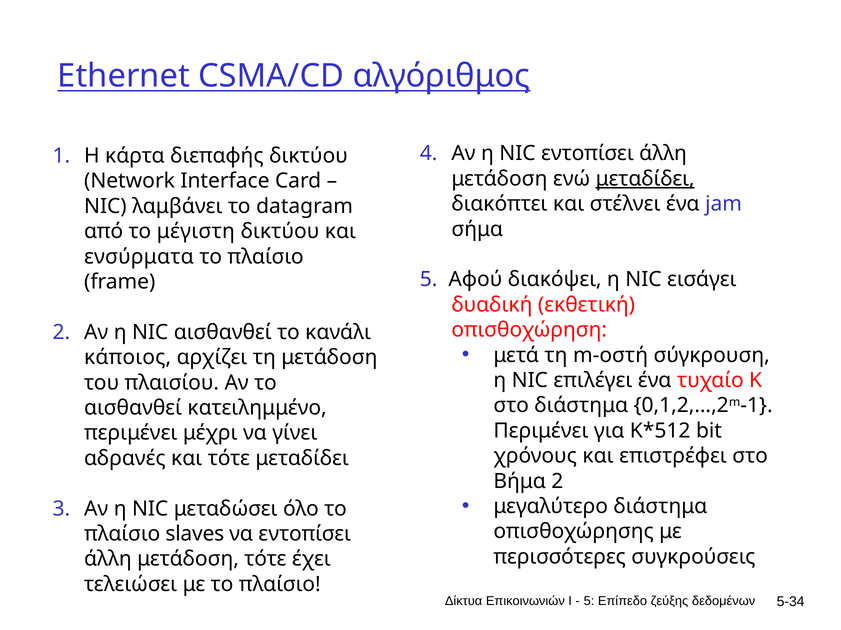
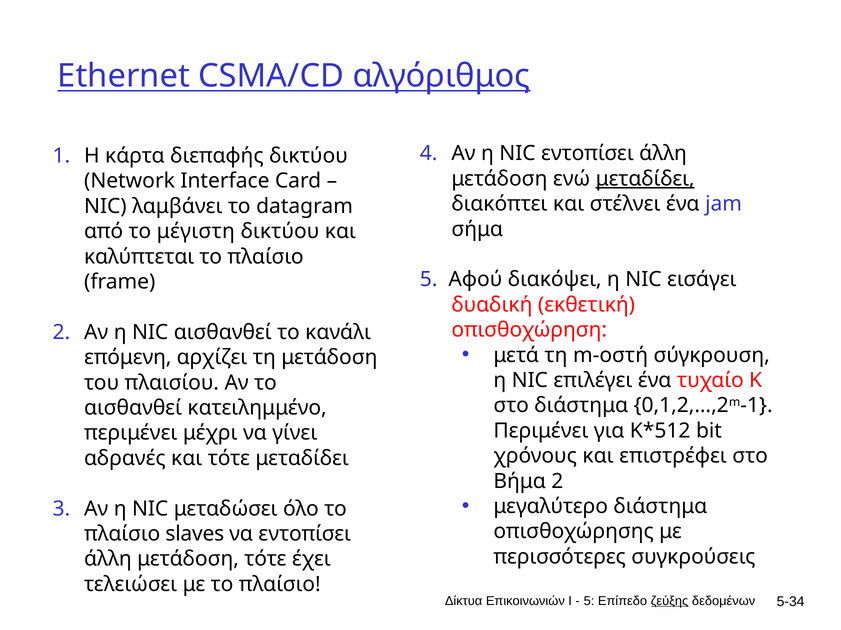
ενσύρματα: ενσύρματα -> καλύπτεται (139, 257)
κάποιος: κάποιος -> επόμενη (128, 358)
ζεύξης underline: none -> present (670, 602)
